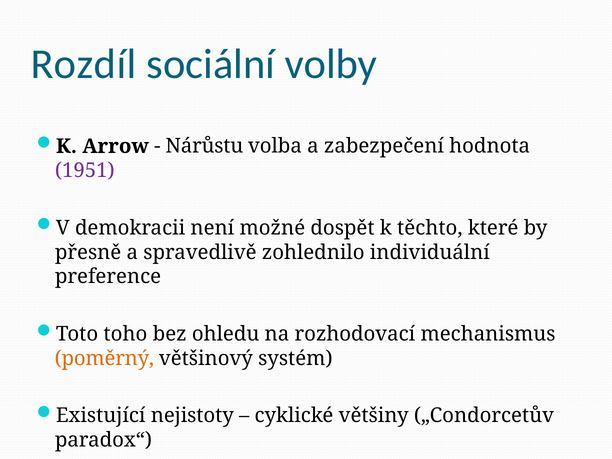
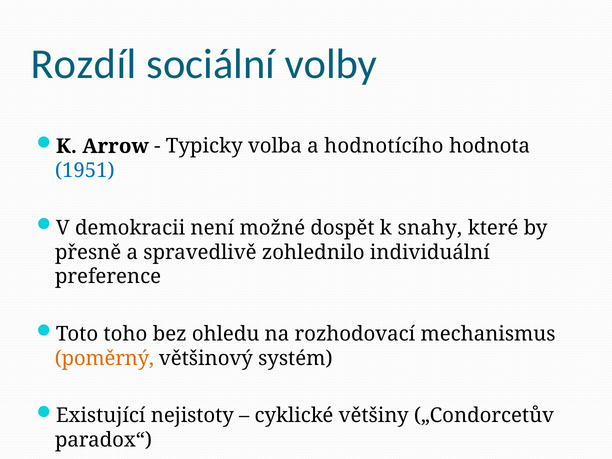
Nárůstu: Nárůstu -> Typicky (204, 146)
zabezpečení: zabezpečení -> hodnotícího (384, 146)
1951 colour: purple -> blue (85, 171)
těchto: těchto -> snahy (430, 228)
